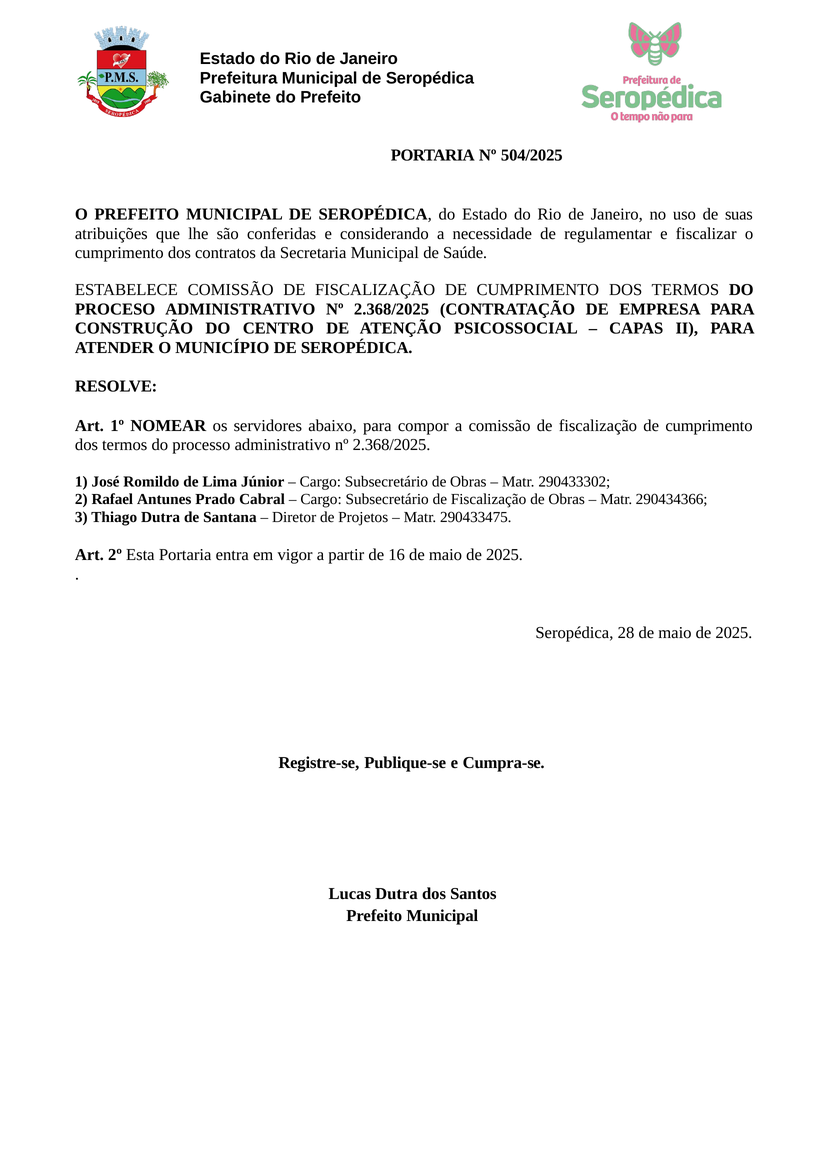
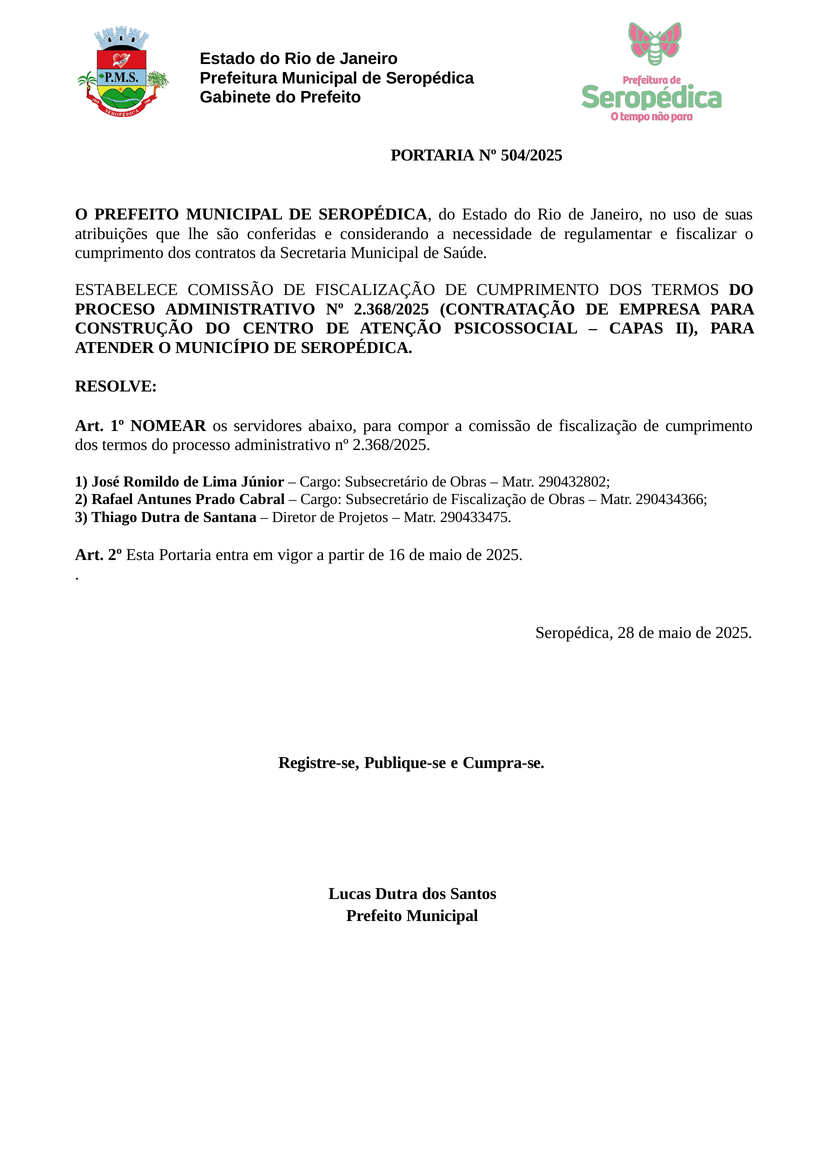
290433302: 290433302 -> 290432802 (574, 482)
